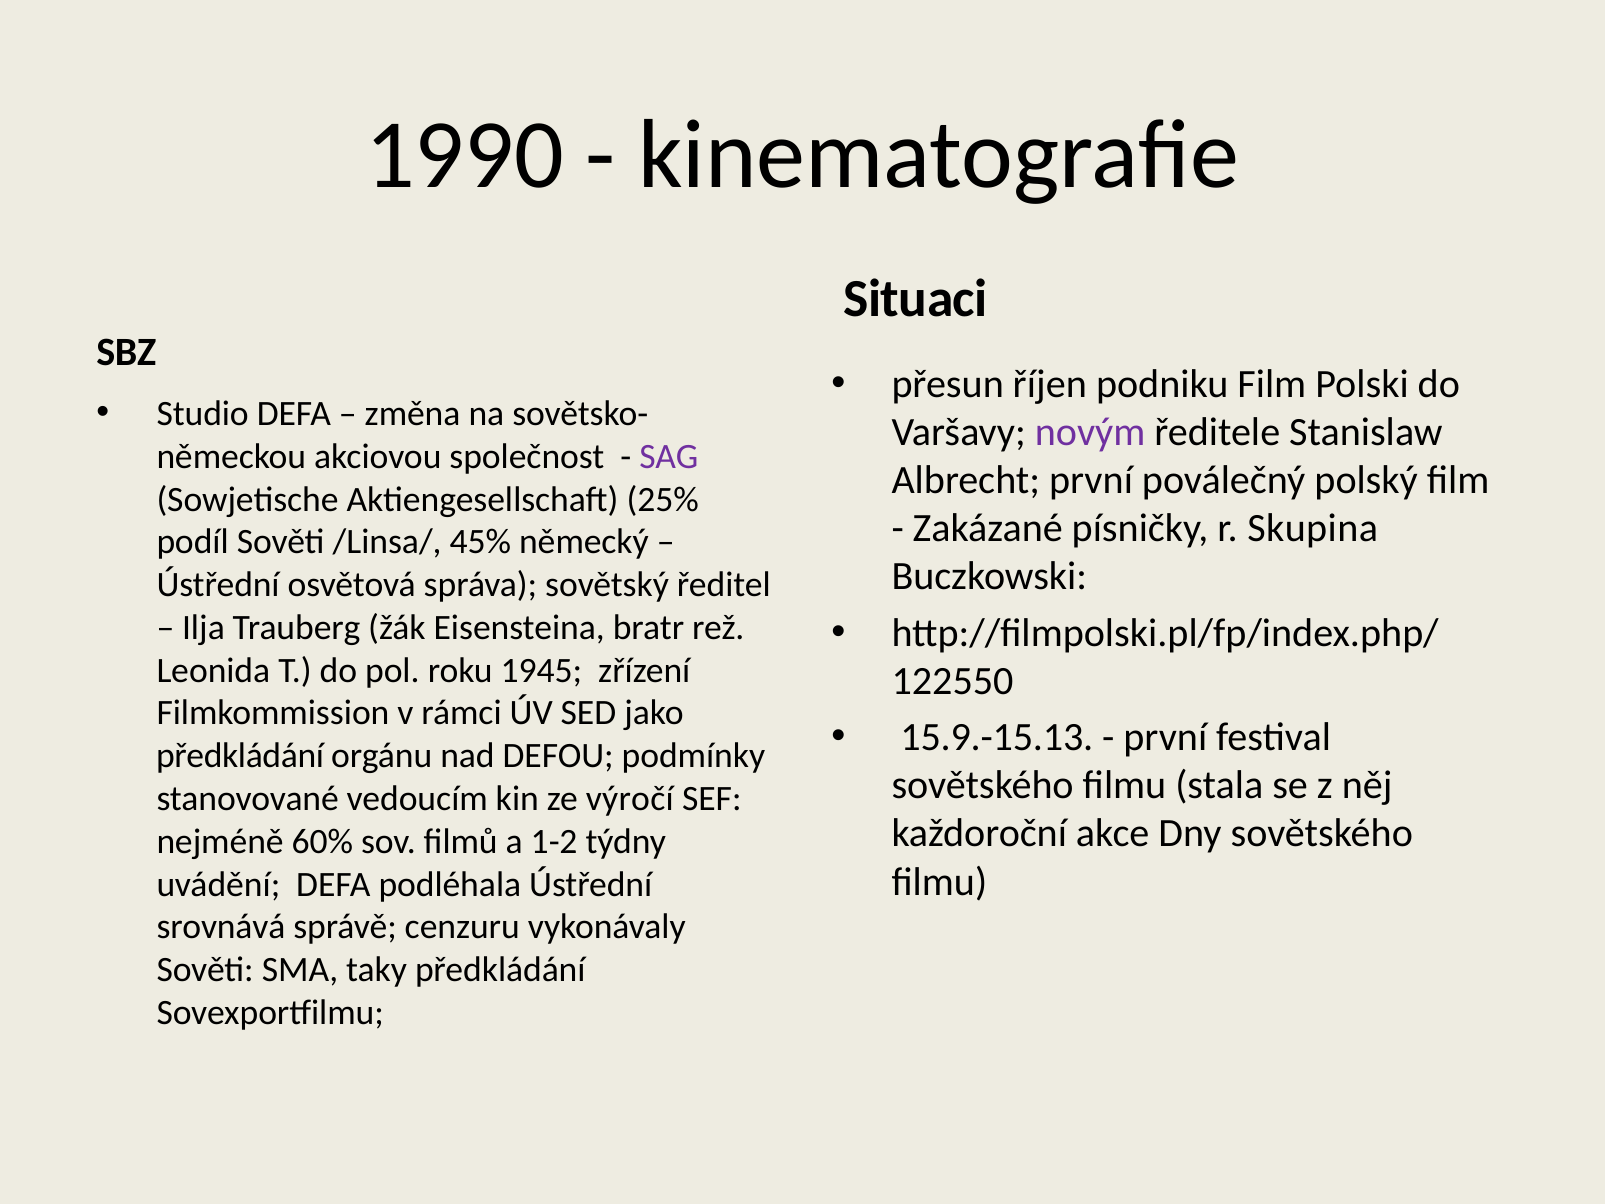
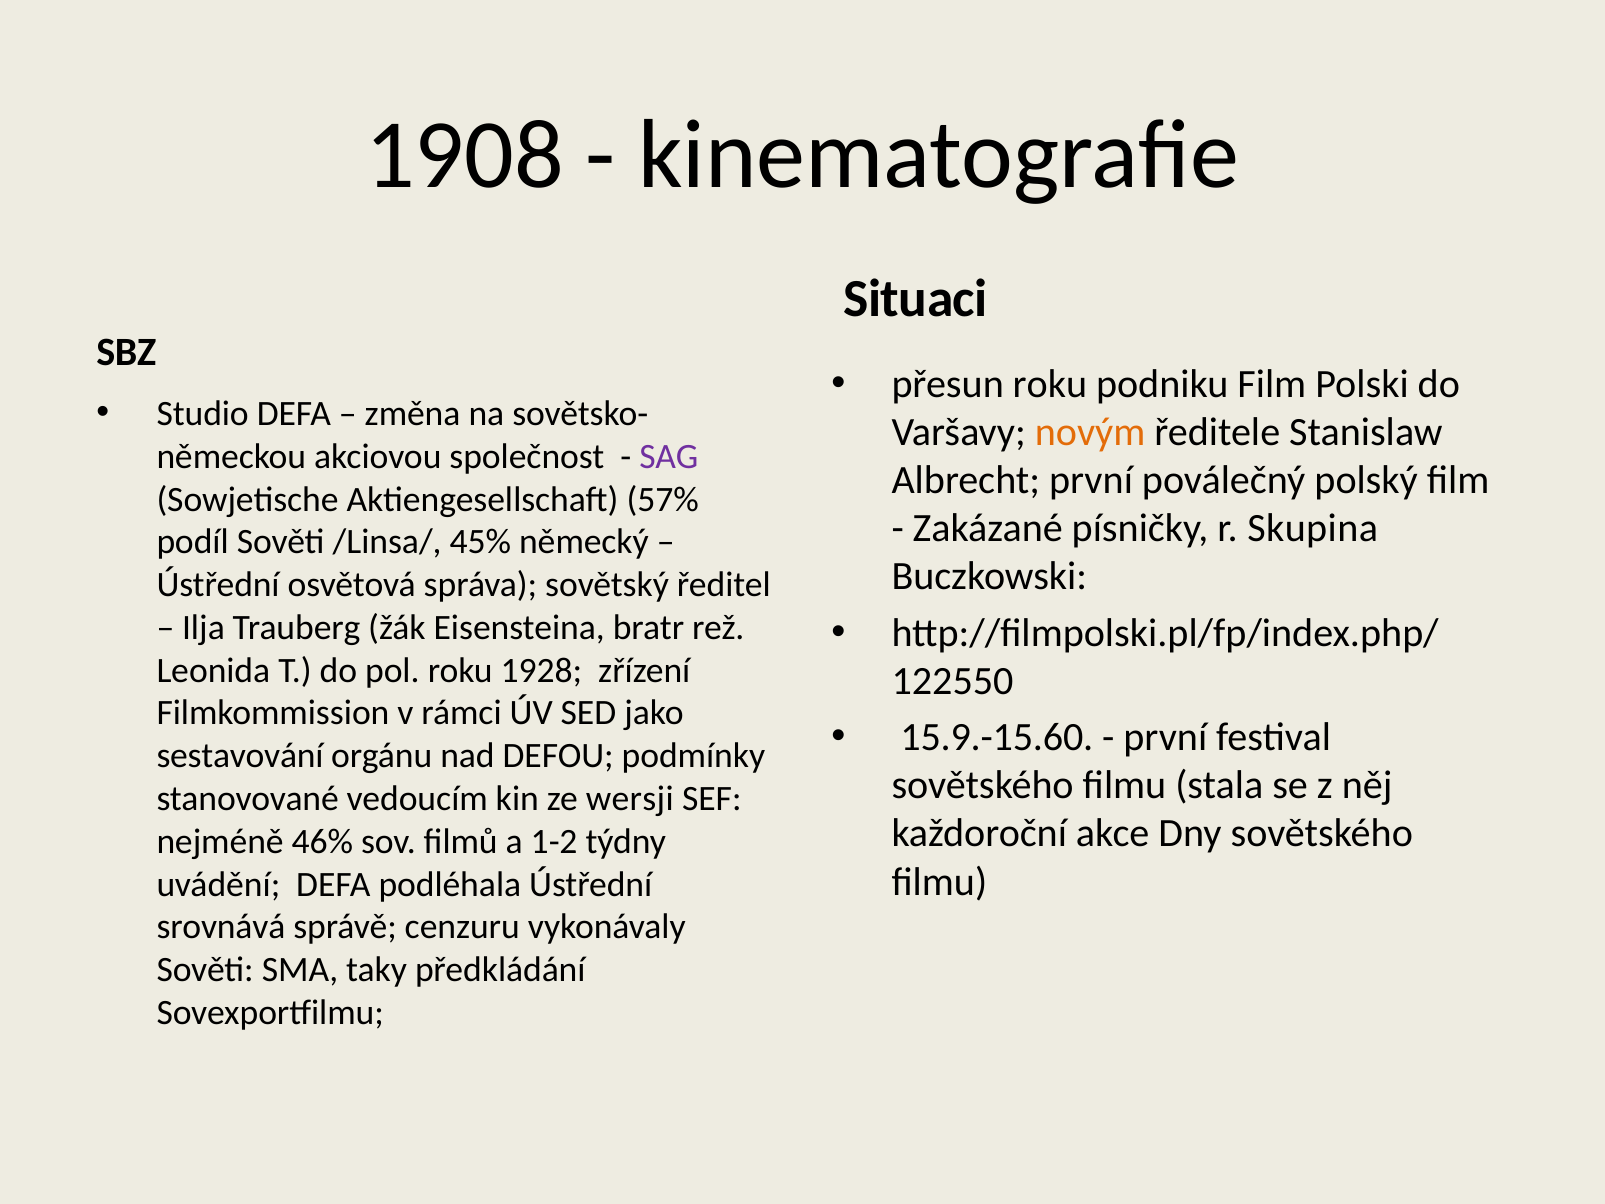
1990: 1990 -> 1908 (464, 155)
přesun říjen: říjen -> roku (1050, 384)
novým colour: purple -> orange (1090, 432)
25%: 25% -> 57% (663, 499)
1945: 1945 -> 1928 (541, 670)
15.9.-15.13: 15.9.-15.13 -> 15.9.-15.60 (997, 737)
předkládání: předkládání -> sestavování (240, 756)
výročí: výročí -> wersji (630, 799)
60%: 60% -> 46% (322, 841)
